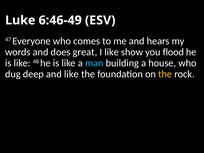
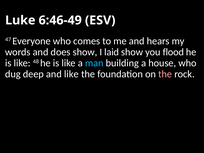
does great: great -> show (85, 52)
I like: like -> laid (112, 52)
the colour: yellow -> pink (165, 74)
